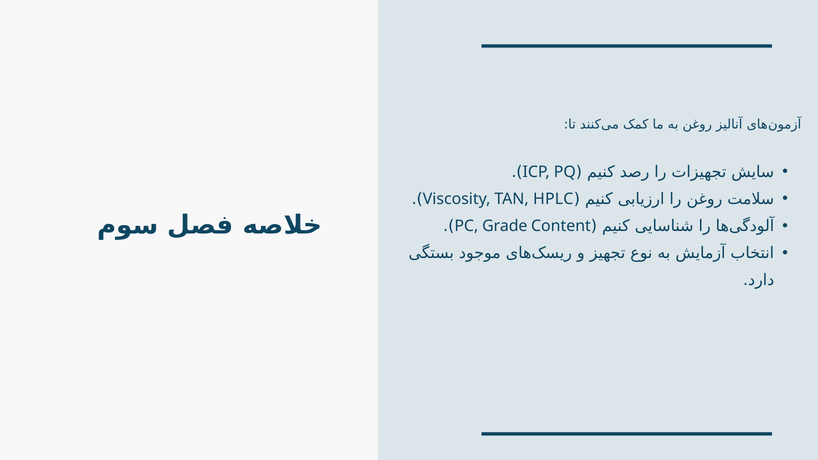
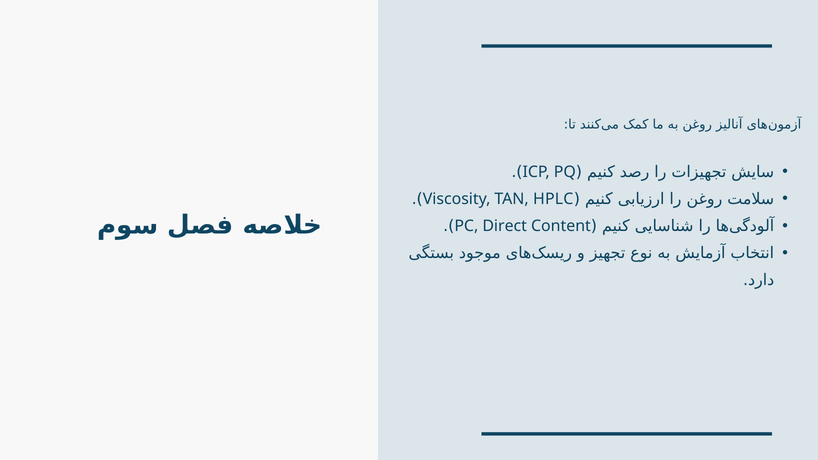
Grade: Grade -> Direct (505, 226)
